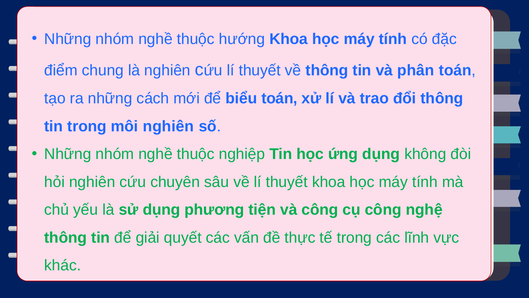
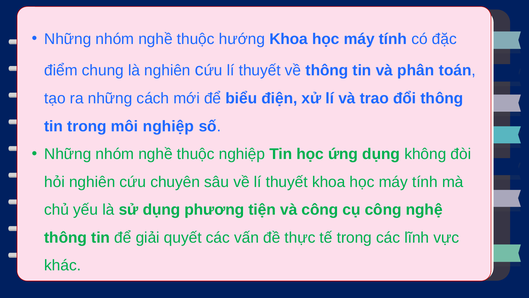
biểu toán: toán -> điện (279, 98)
môi nghiên: nghiên -> nghiệp (168, 126)
